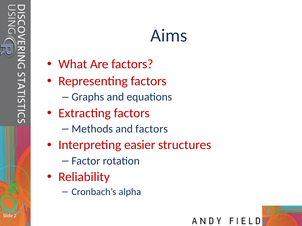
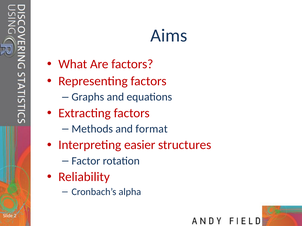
and factors: factors -> format (152, 129)
